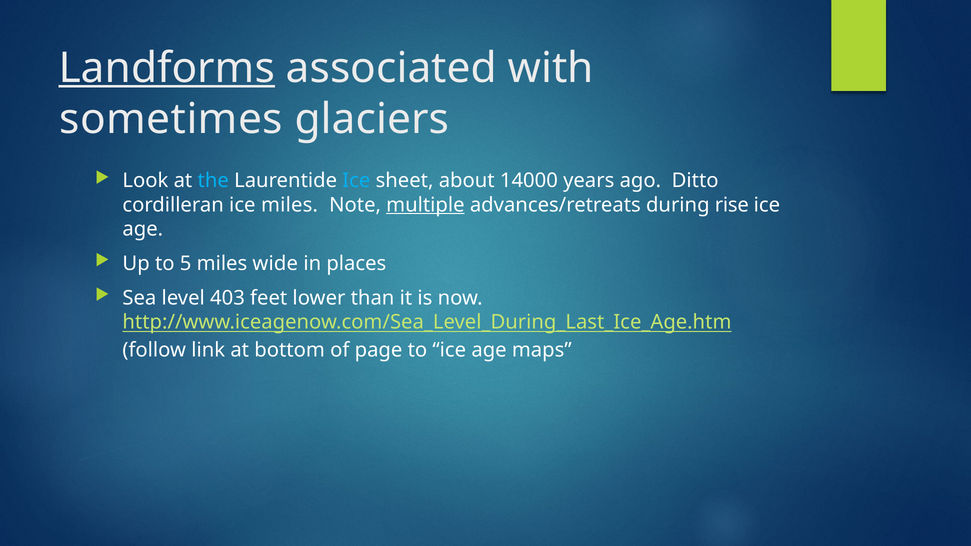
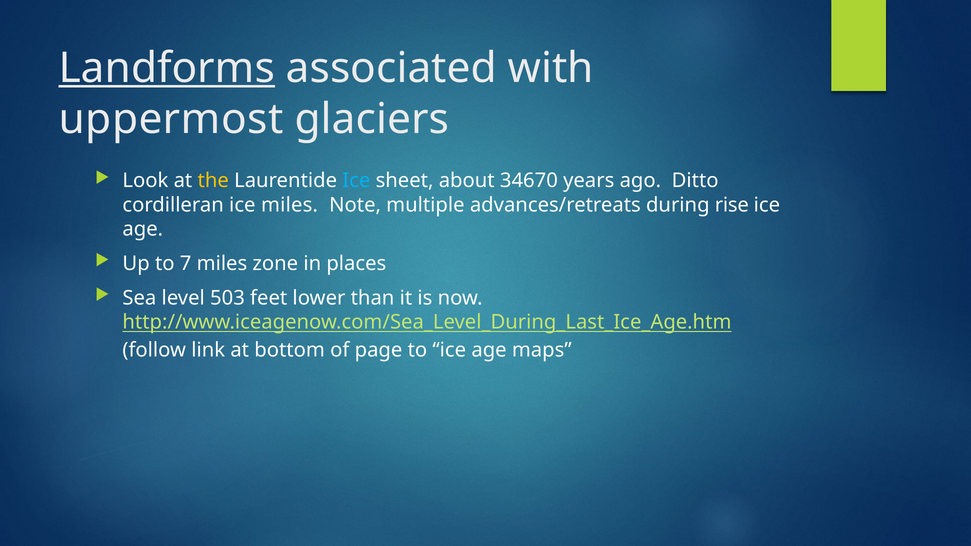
sometimes: sometimes -> uppermost (171, 119)
the colour: light blue -> yellow (213, 181)
14000: 14000 -> 34670 (529, 181)
multiple underline: present -> none (425, 205)
5: 5 -> 7 (186, 264)
wide: wide -> zone (275, 264)
403: 403 -> 503 (227, 298)
